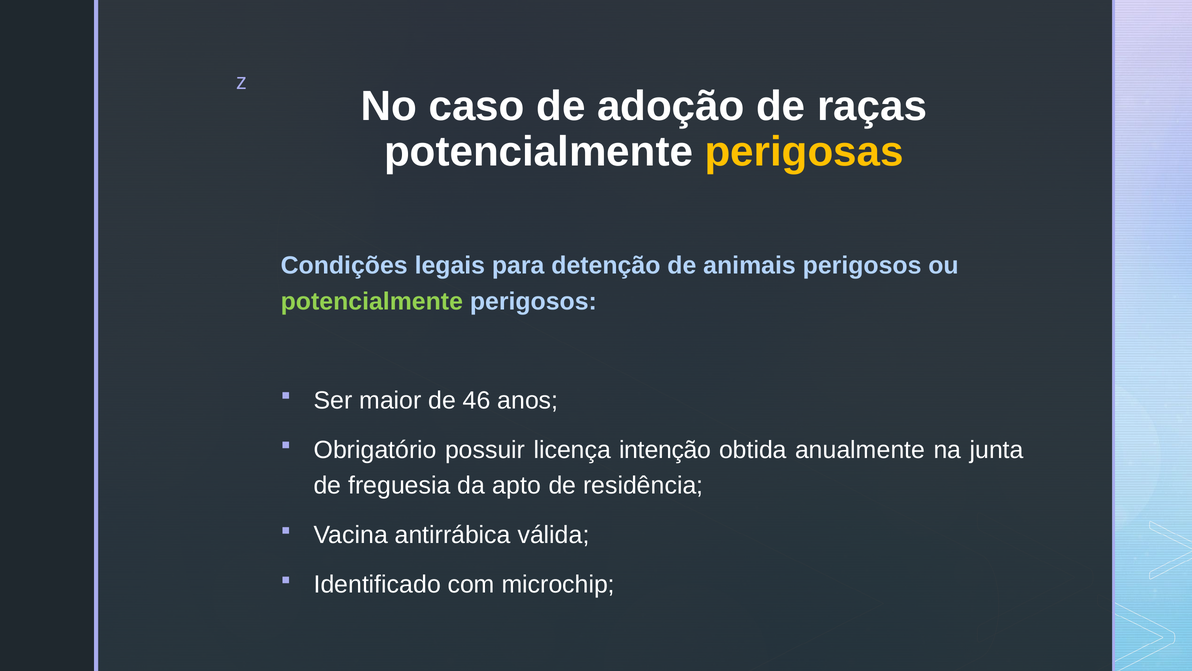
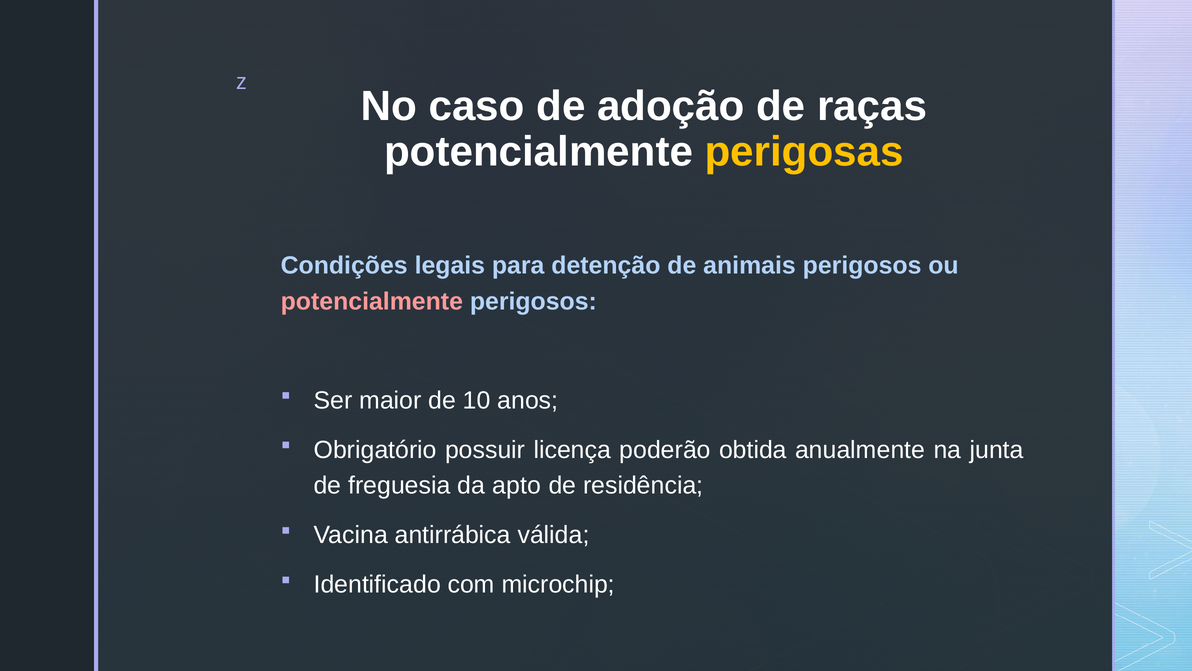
potencialmente colour: light green -> pink (372, 301)
46: 46 -> 10 (477, 400)
intenção: intenção -> poderão (665, 449)
